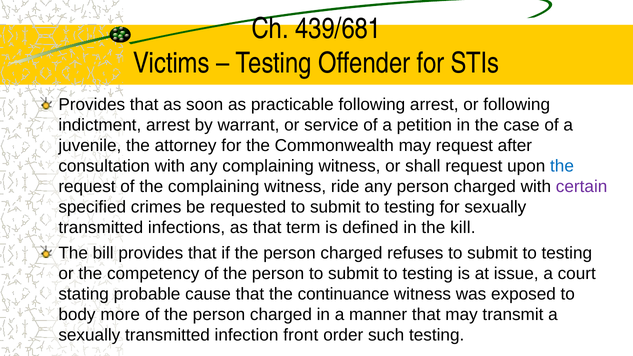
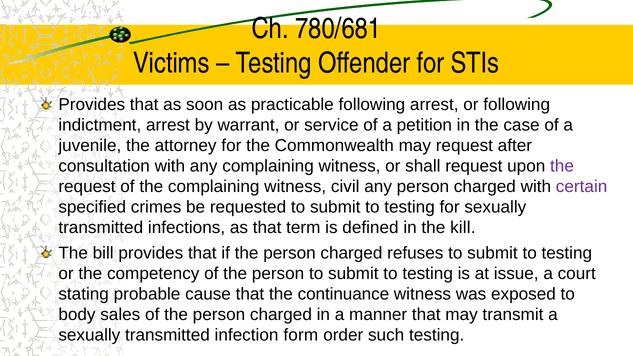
439/681: 439/681 -> 780/681 (338, 29)
the colour: blue -> purple (562, 166)
ride: ride -> civil (345, 187)
more: more -> sales (120, 315)
front: front -> form (301, 335)
